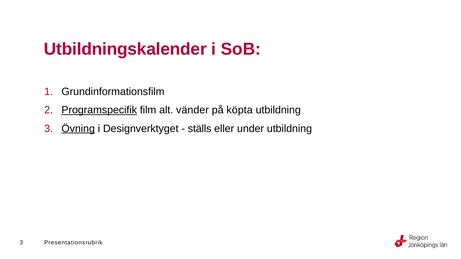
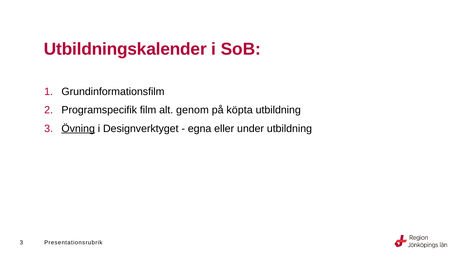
Programspecifik underline: present -> none (99, 110)
vänder: vänder -> genom (192, 110)
ställs: ställs -> egna (200, 129)
